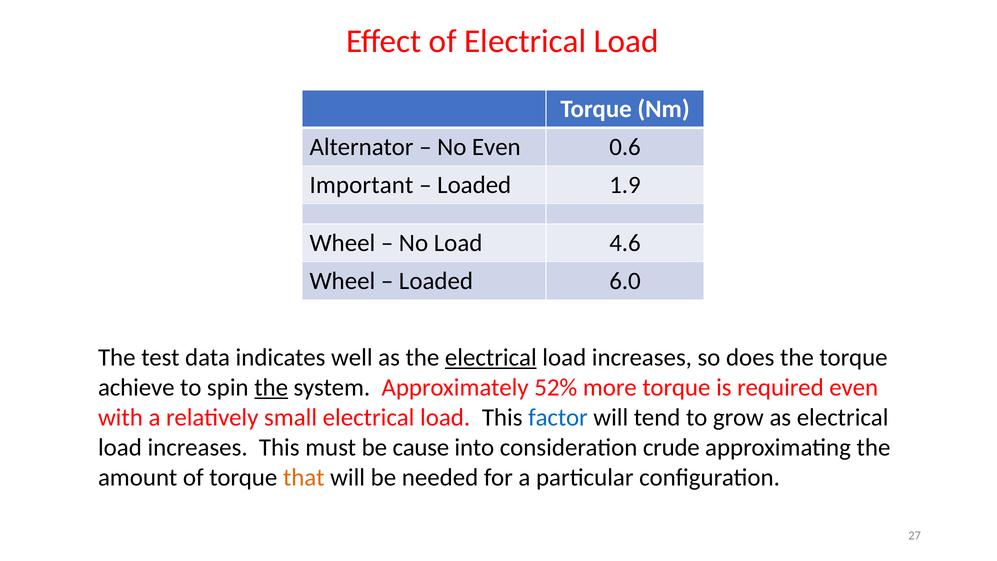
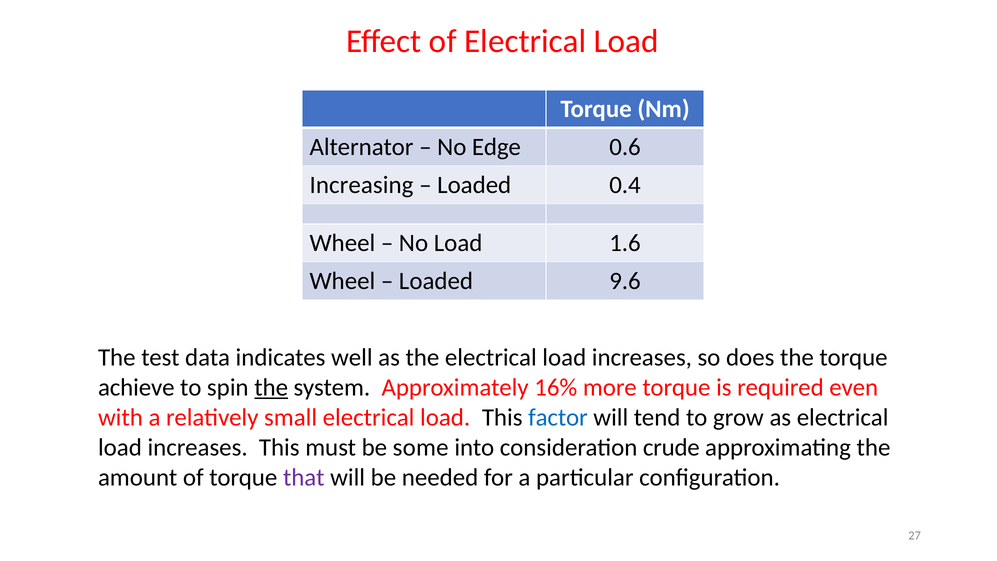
No Even: Even -> Edge (496, 147)
Important: Important -> Increasing (361, 185)
1.9: 1.9 -> 0.4 (625, 185)
4.6: 4.6 -> 1.6 (625, 243)
6.0: 6.0 -> 9.6 (625, 281)
electrical underline: present -> none (491, 358)
52%: 52% -> 16% (556, 387)
cause: cause -> some (421, 447)
that colour: orange -> purple (304, 477)
